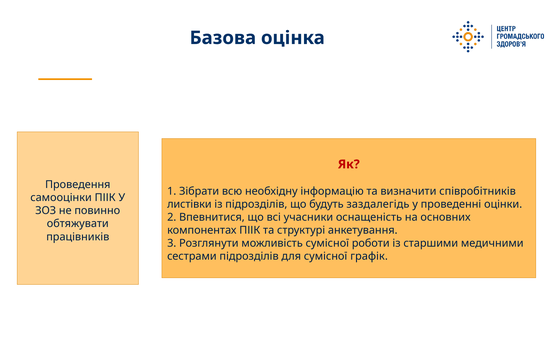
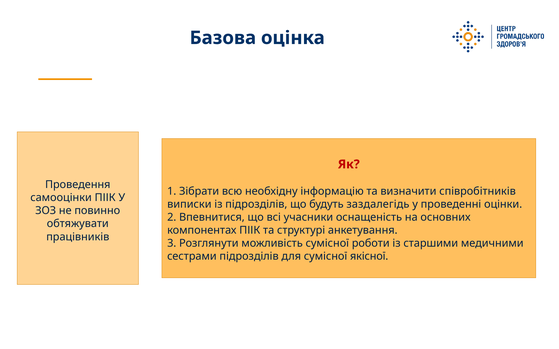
листівки: листівки -> виписки (189, 204)
графік: графік -> якісної (369, 257)
